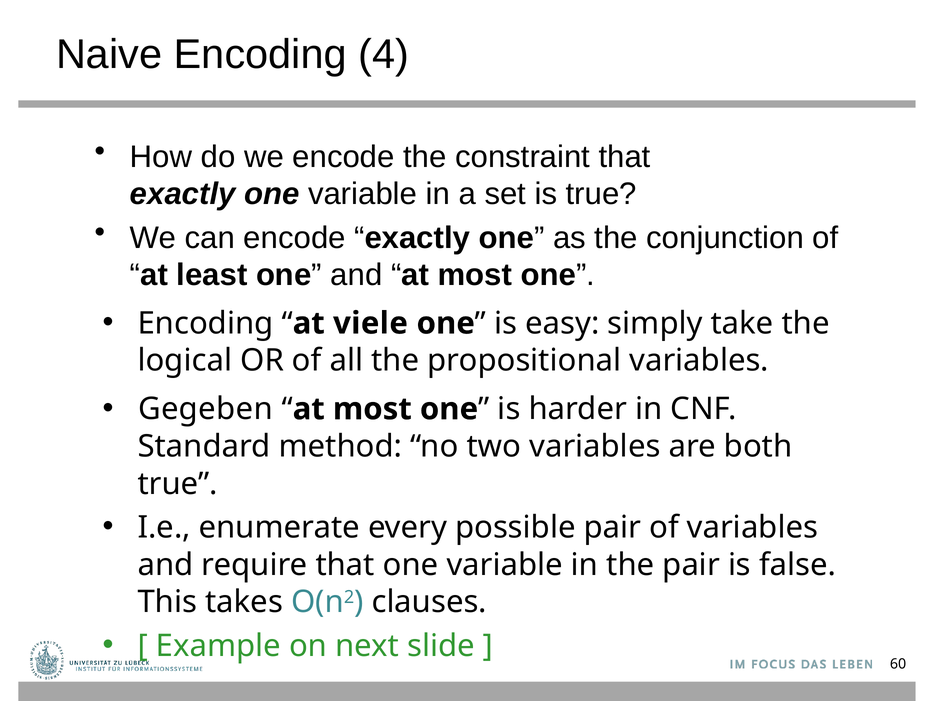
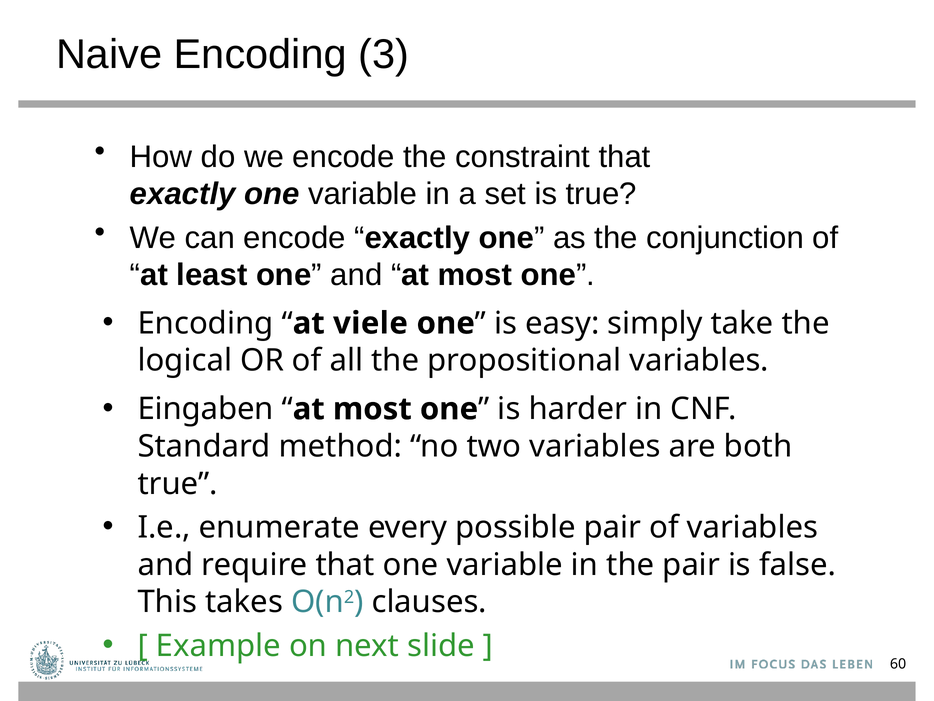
4: 4 -> 3 (384, 54)
Gegeben: Gegeben -> Eingaben (206, 409)
